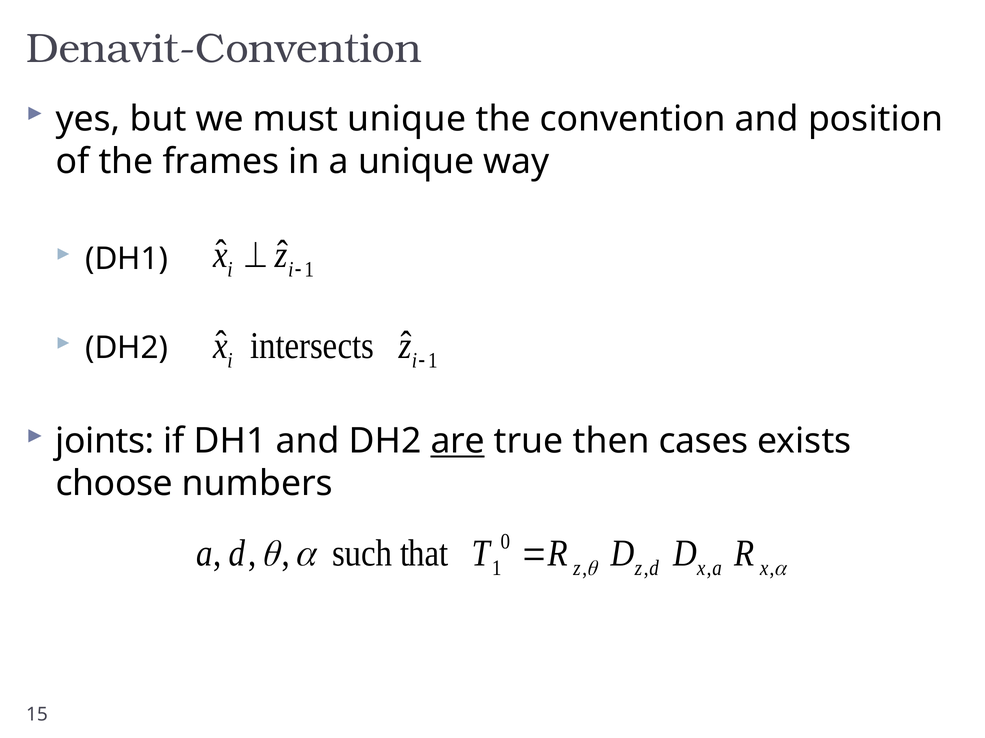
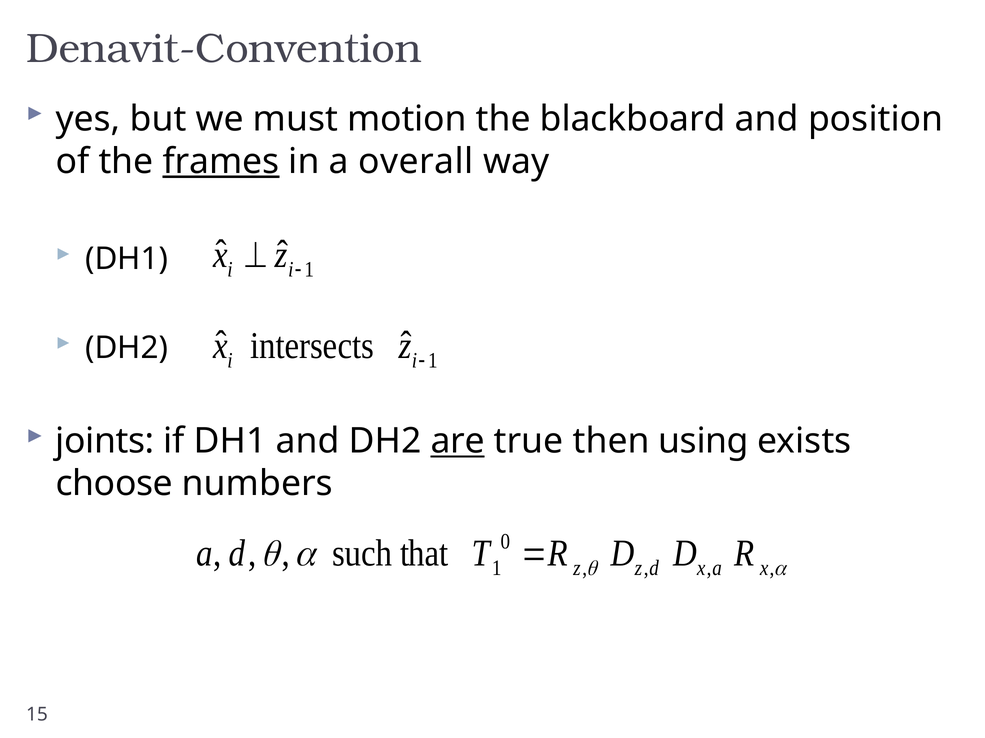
must unique: unique -> motion (407, 119)
convention: convention -> blackboard (633, 119)
frames underline: none -> present (221, 162)
a unique: unique -> overall (416, 162)
cases: cases -> using (704, 442)
